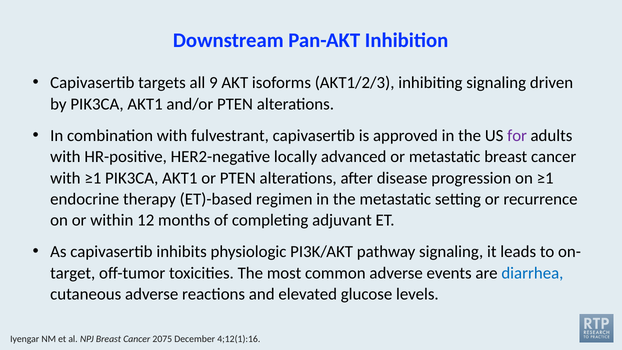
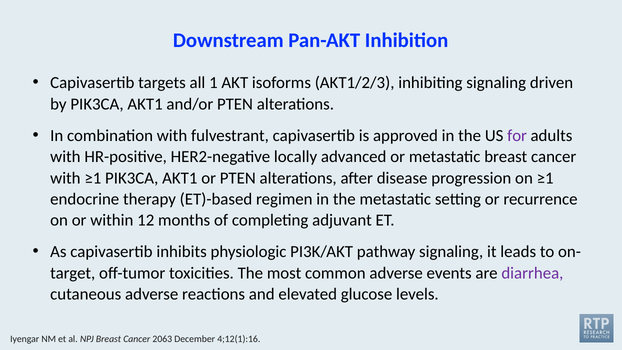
9: 9 -> 1 (213, 83)
diarrhea colour: blue -> purple (532, 273)
2075: 2075 -> 2063 (162, 339)
